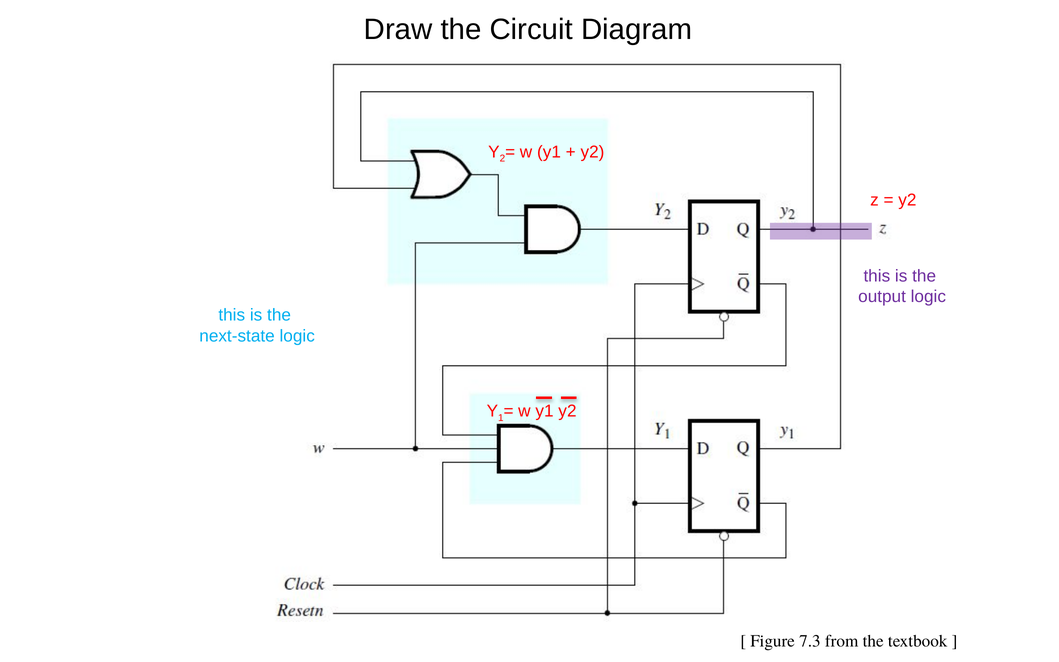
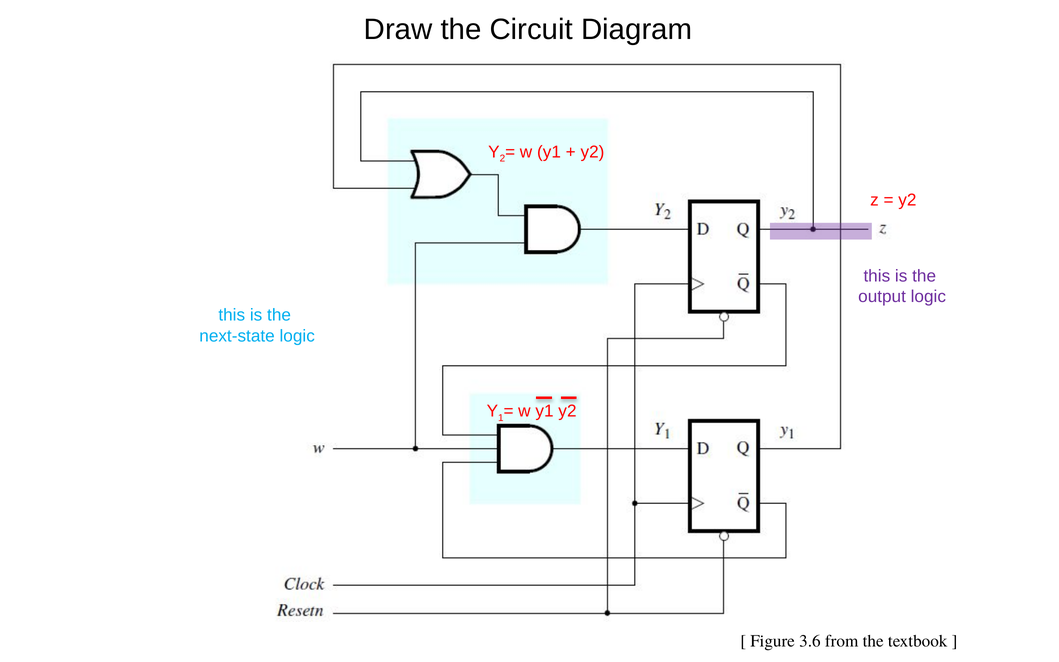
7.3: 7.3 -> 3.6 (810, 641)
